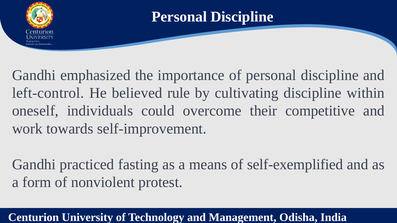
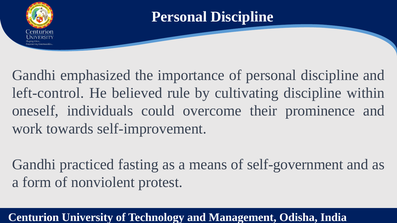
competitive: competitive -> prominence (320, 111)
self-exemplified: self-exemplified -> self-government (295, 165)
